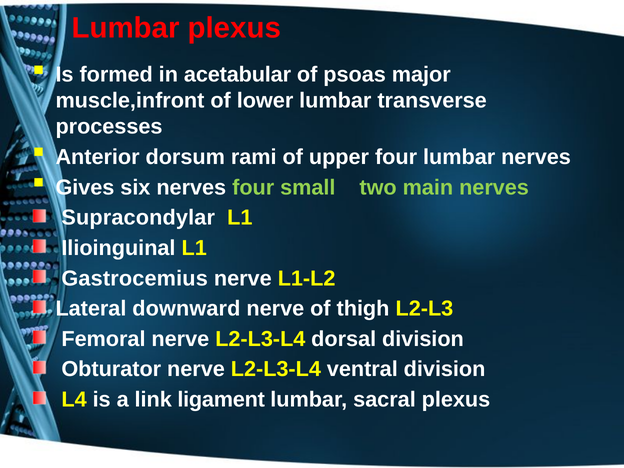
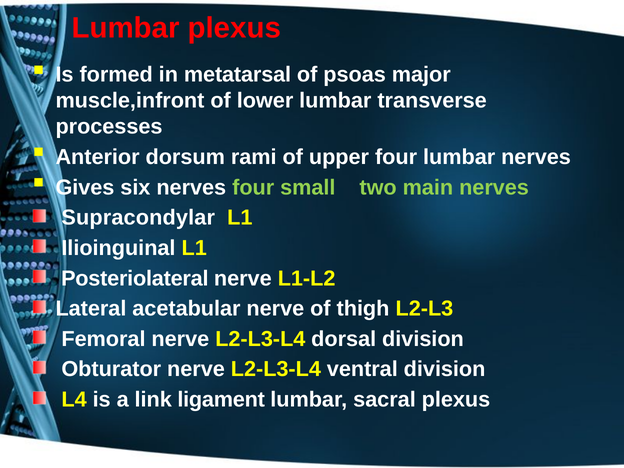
acetabular: acetabular -> metatarsal (238, 75)
Gastrocemius: Gastrocemius -> Posteriolateral (135, 278)
downward: downward -> acetabular (186, 309)
